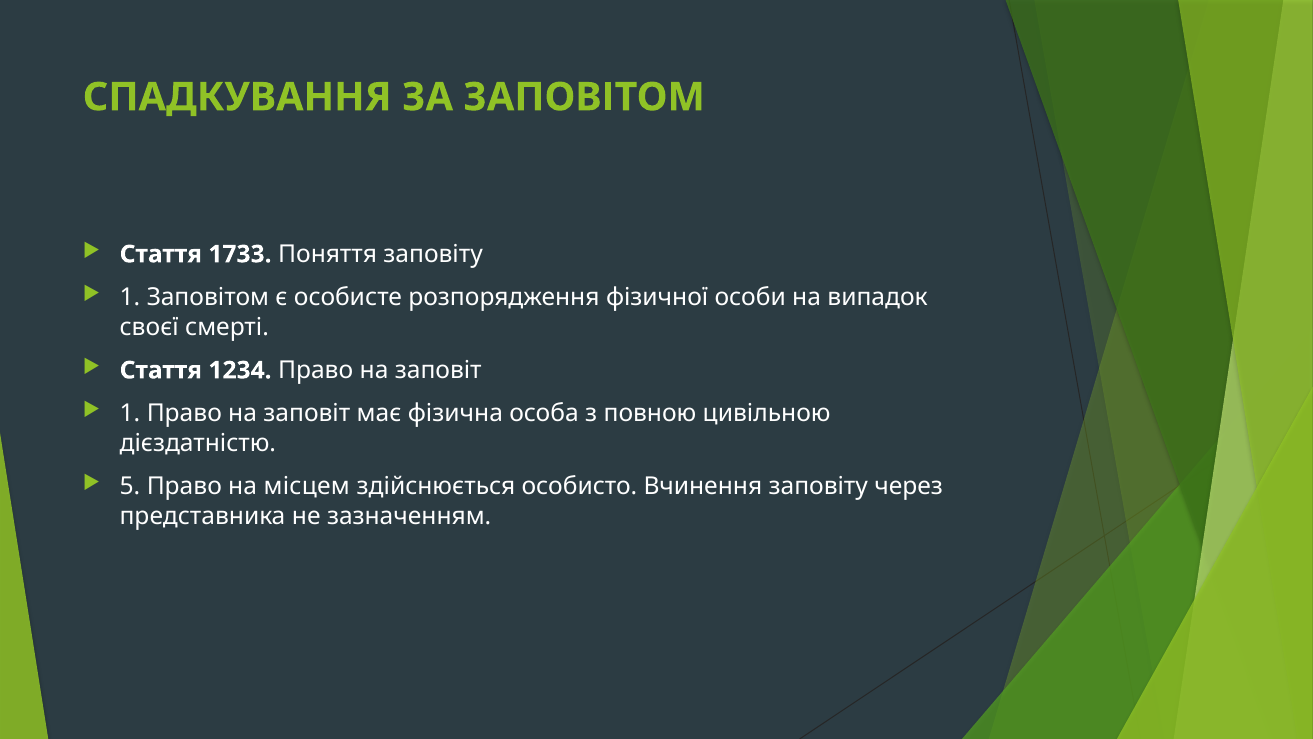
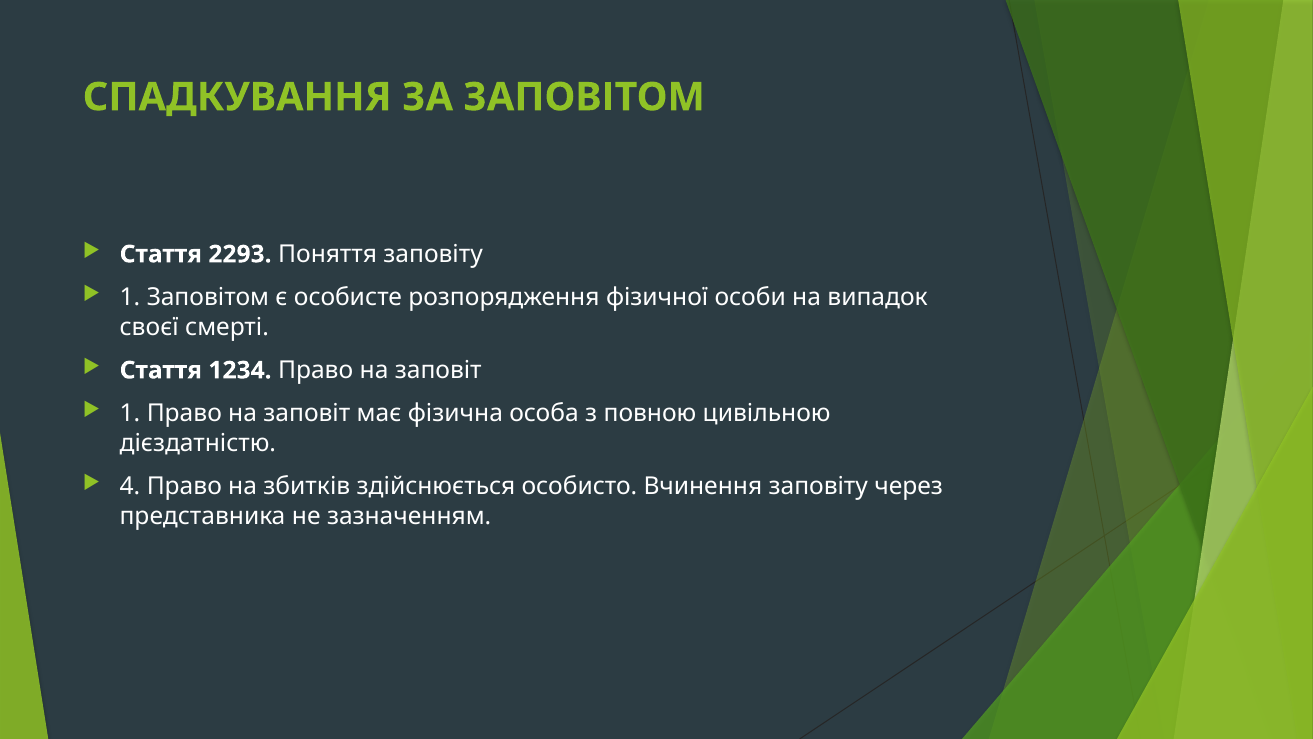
1733: 1733 -> 2293 (240, 254)
5: 5 -> 4 (130, 486)
місцем: місцем -> збитків (307, 486)
